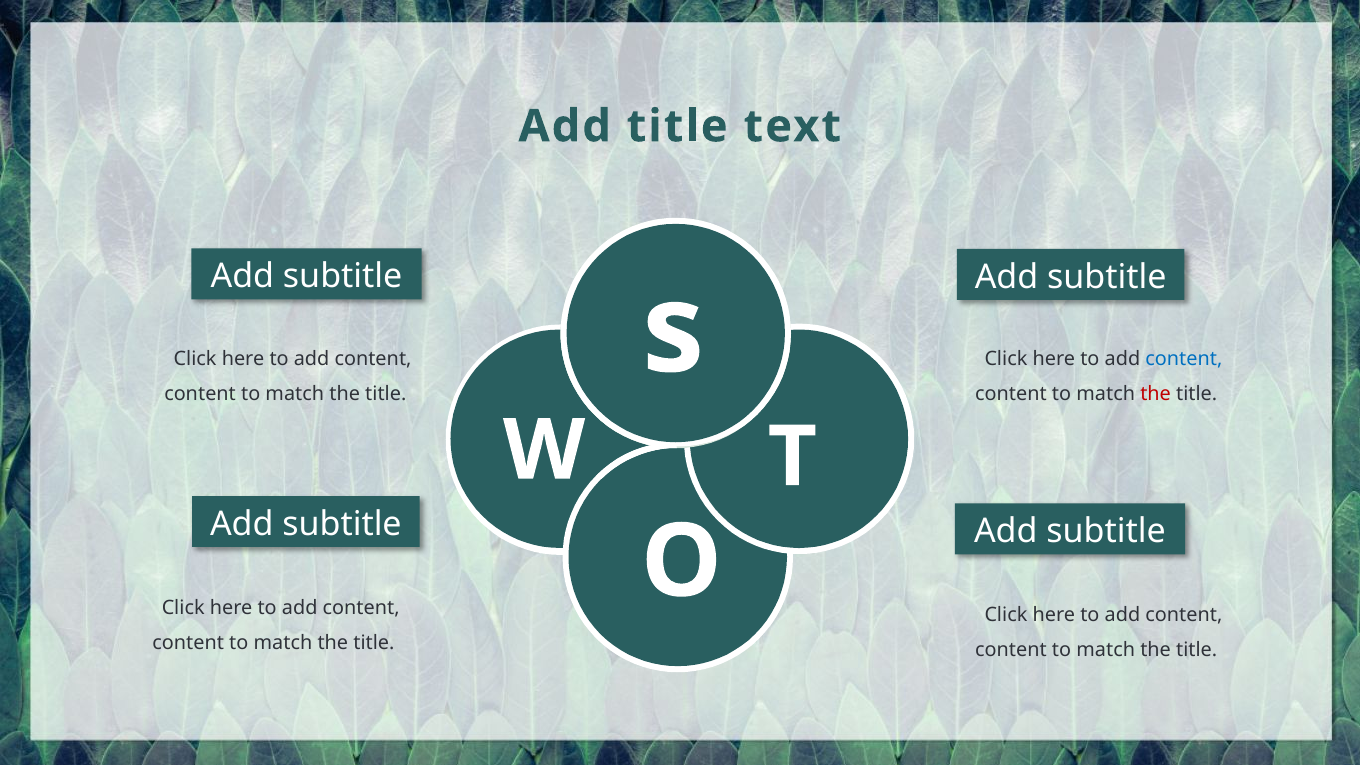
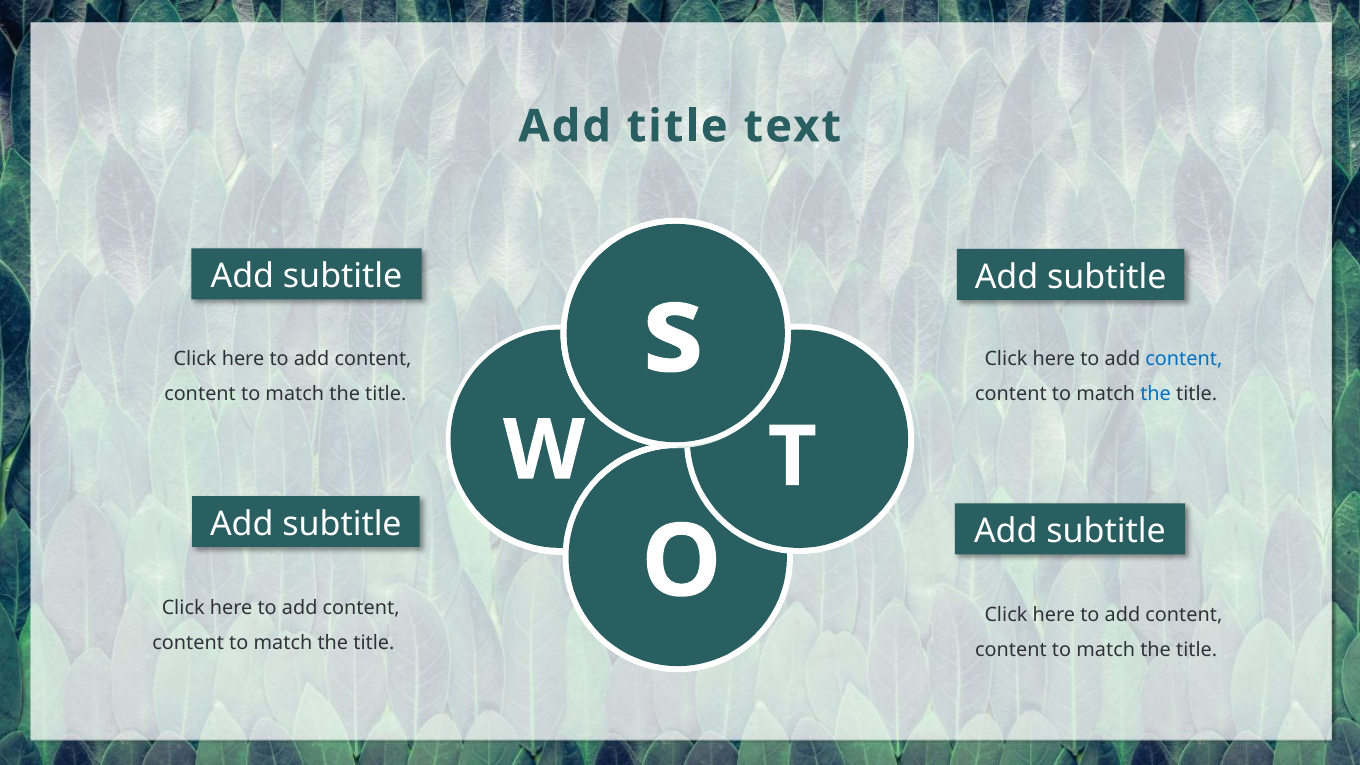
the colour: red -> blue (1156, 394)
